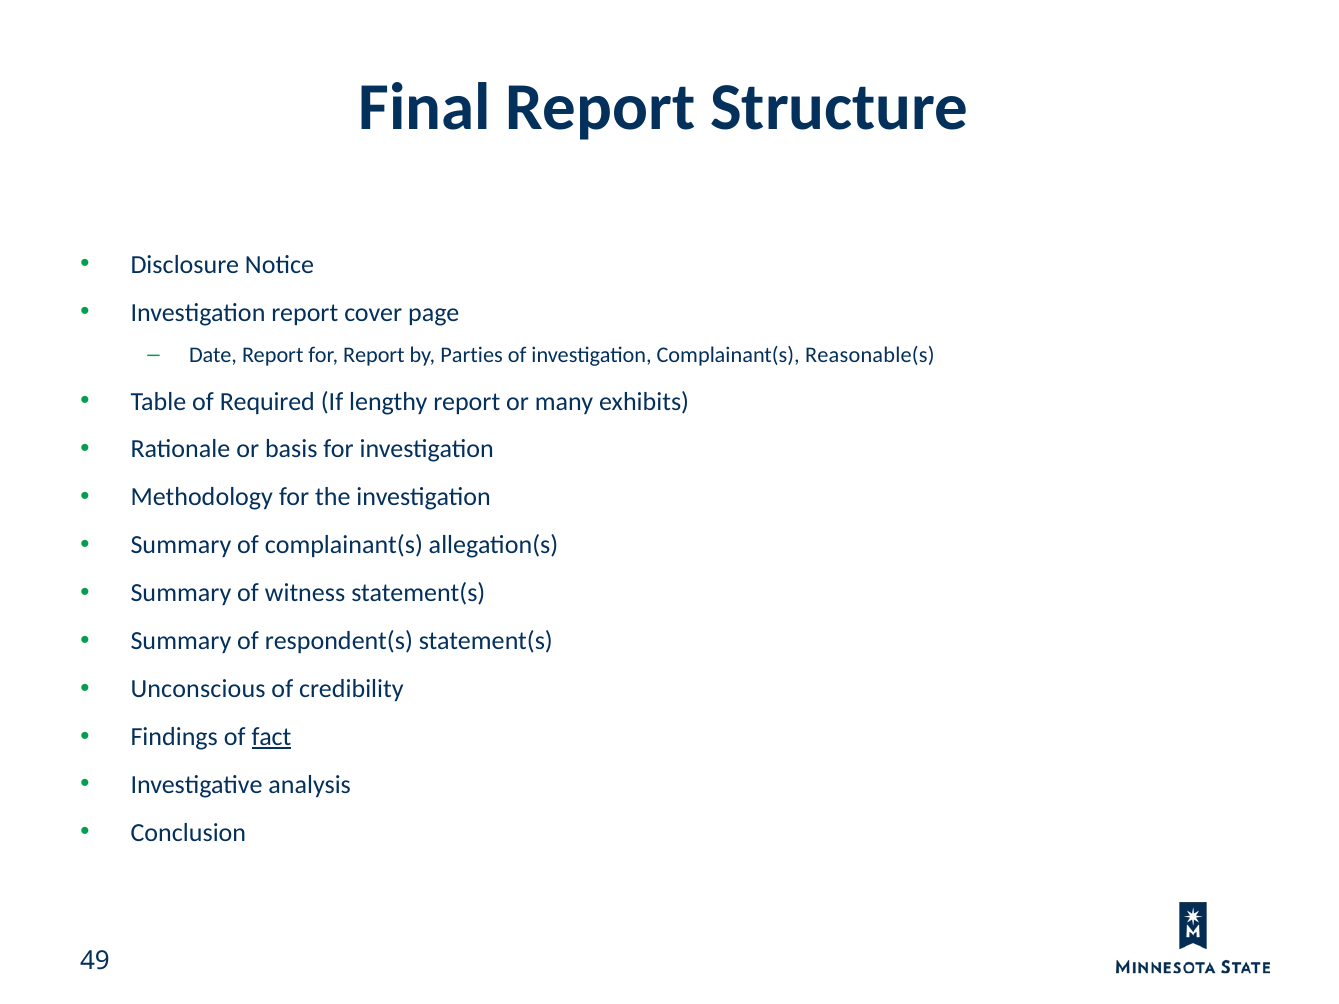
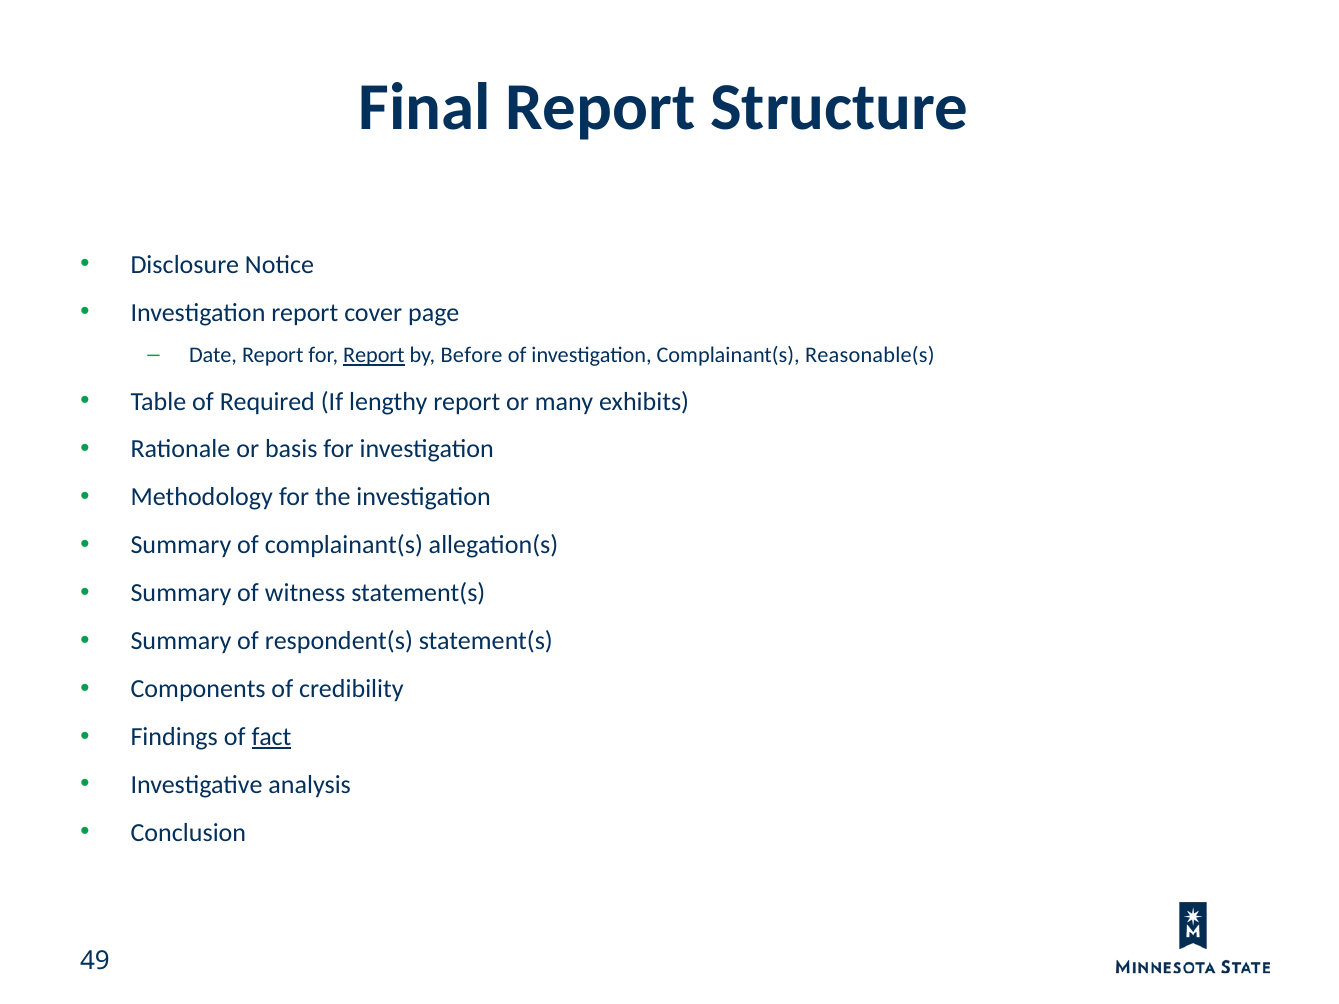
Report underline: none -> present (374, 356)
Parties: Parties -> Before (471, 356)
Unconscious: Unconscious -> Components (198, 689)
